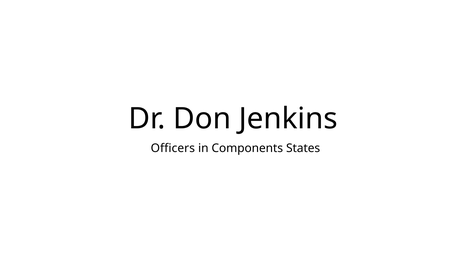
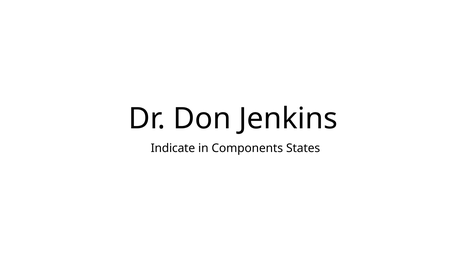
Officers: Officers -> Indicate (173, 148)
